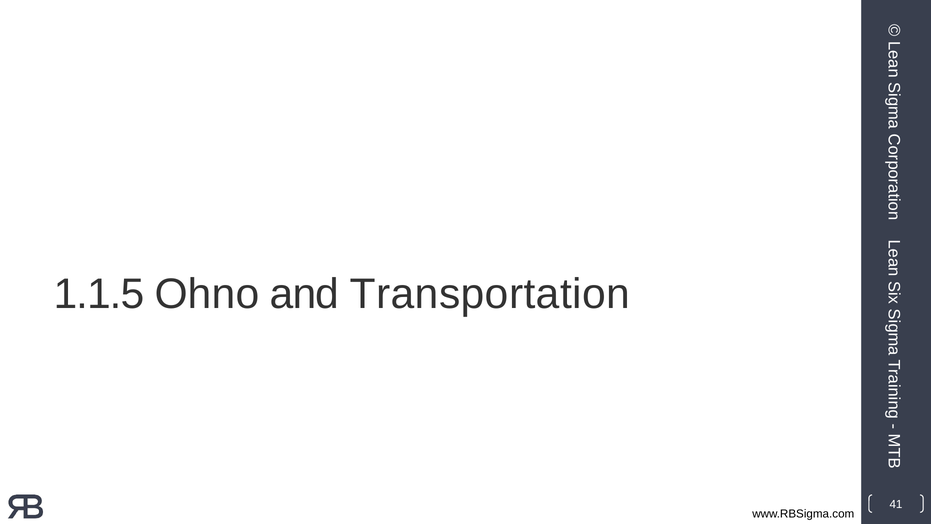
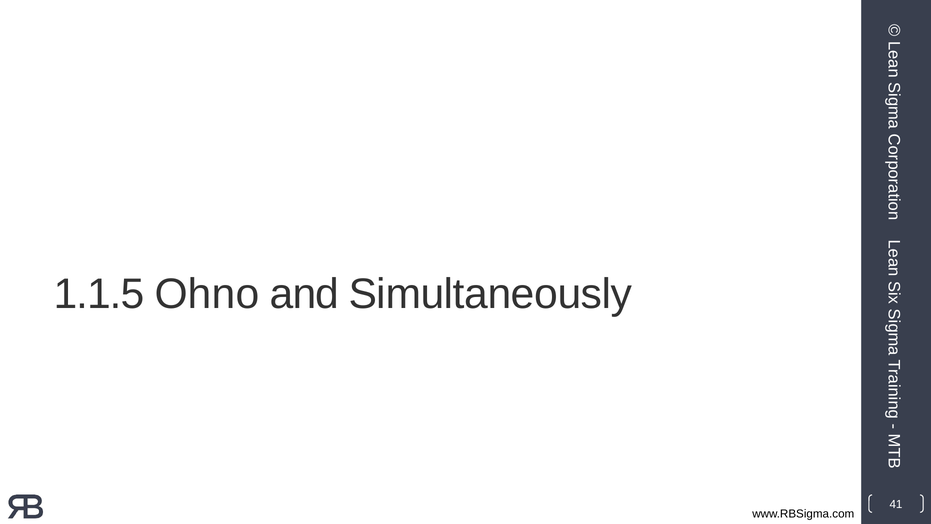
Transportation: Transportation -> Simultaneously (490, 294)
